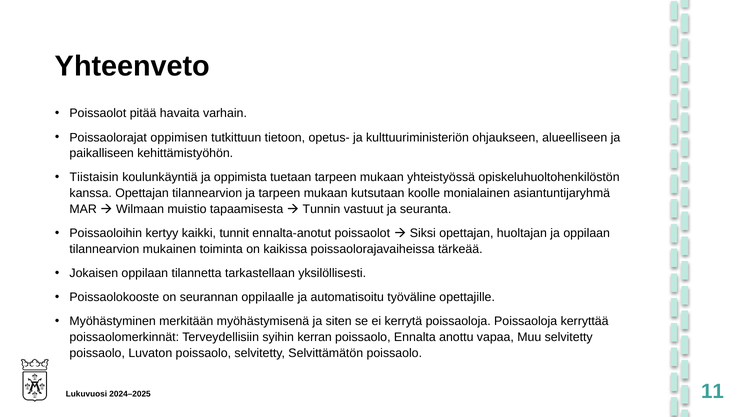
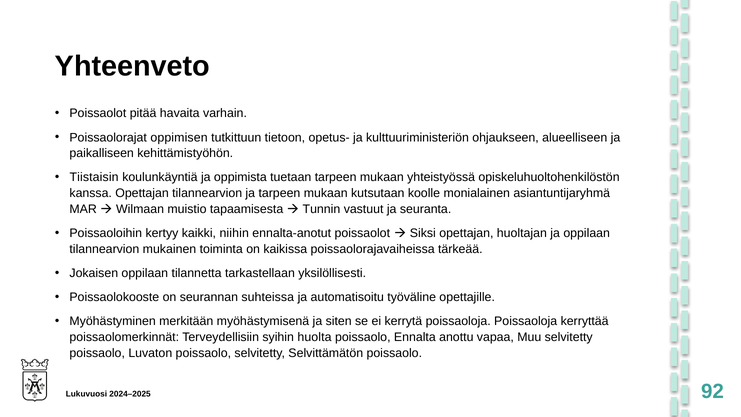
tunnit: tunnit -> niihin (234, 233)
oppilaalle: oppilaalle -> suhteissa (268, 297)
kerran: kerran -> huolta (314, 337)
11: 11 -> 92 (713, 391)
